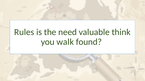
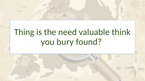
Rules: Rules -> Thing (24, 32)
walk: walk -> bury (65, 42)
